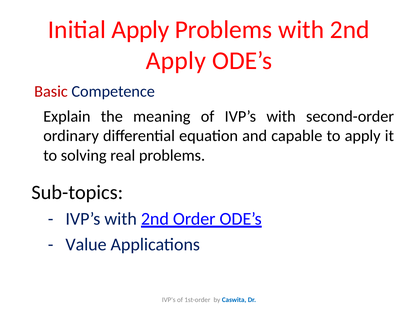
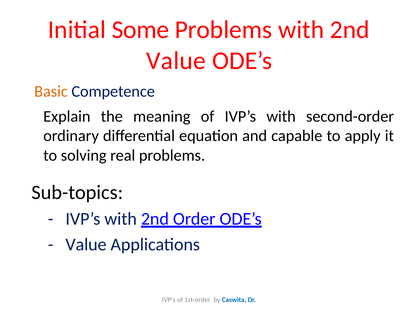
Initial Apply: Apply -> Some (140, 30)
Apply: Apply -> Value (176, 61)
Basic colour: red -> orange (51, 91)
